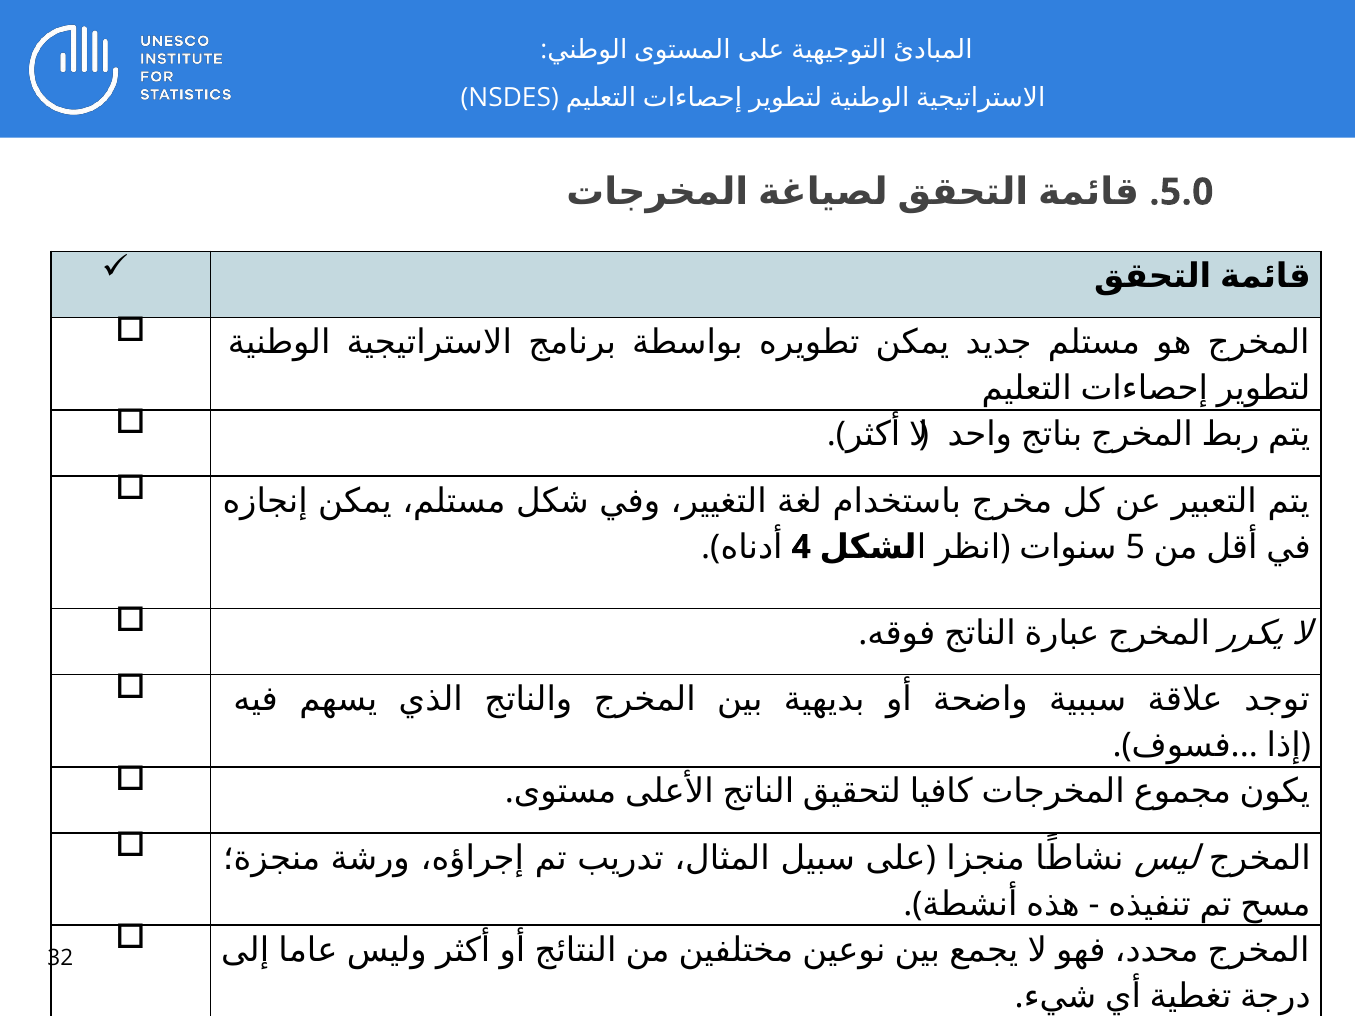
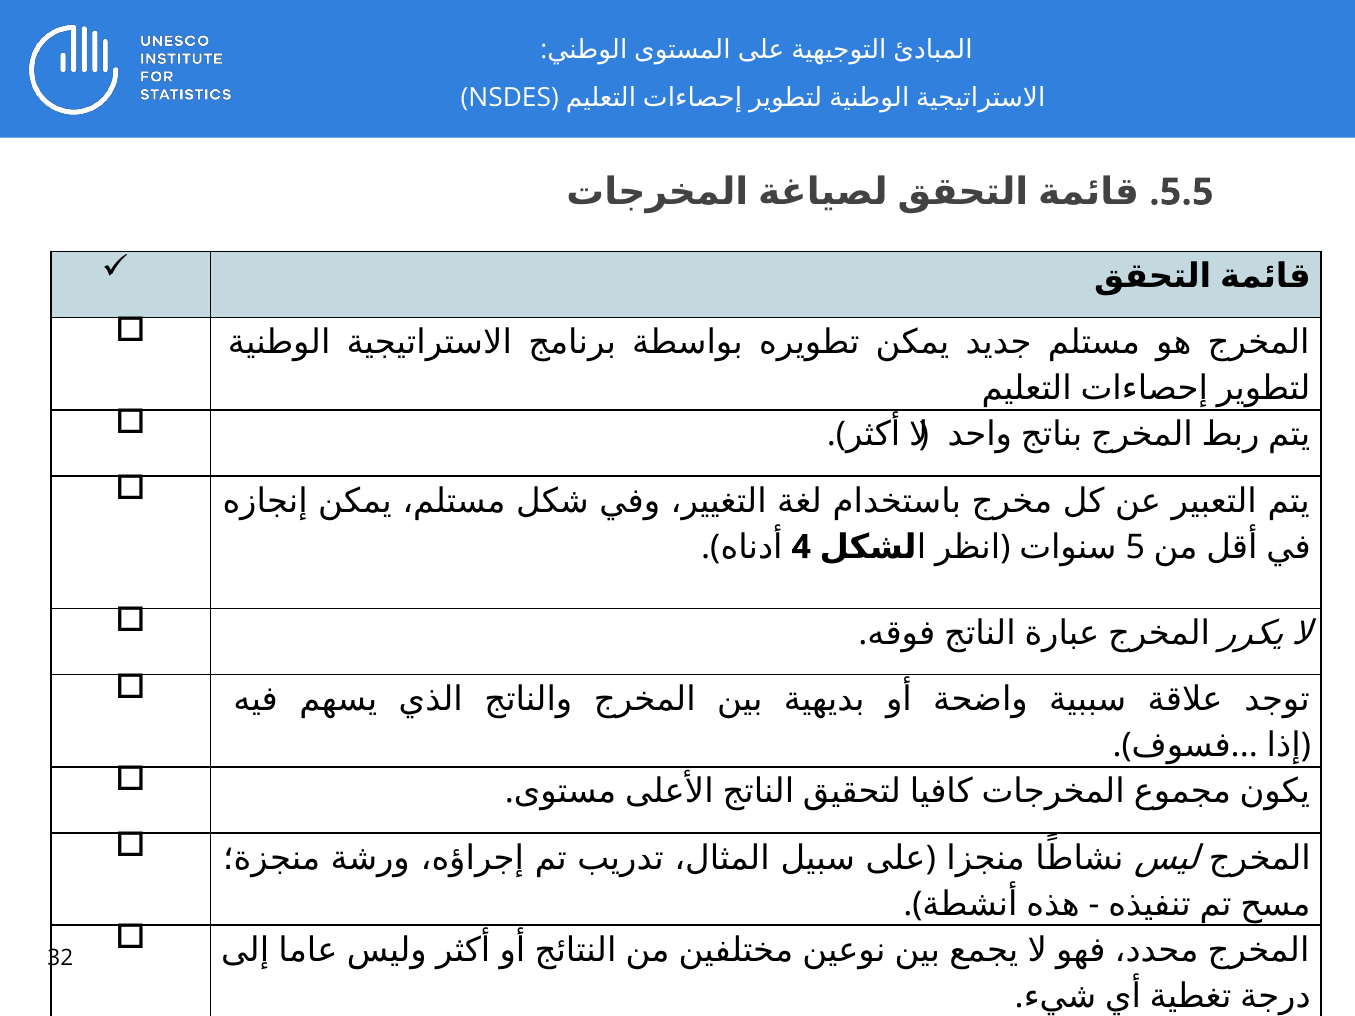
5.0: 5.0 -> 5.5 (1187, 192)
